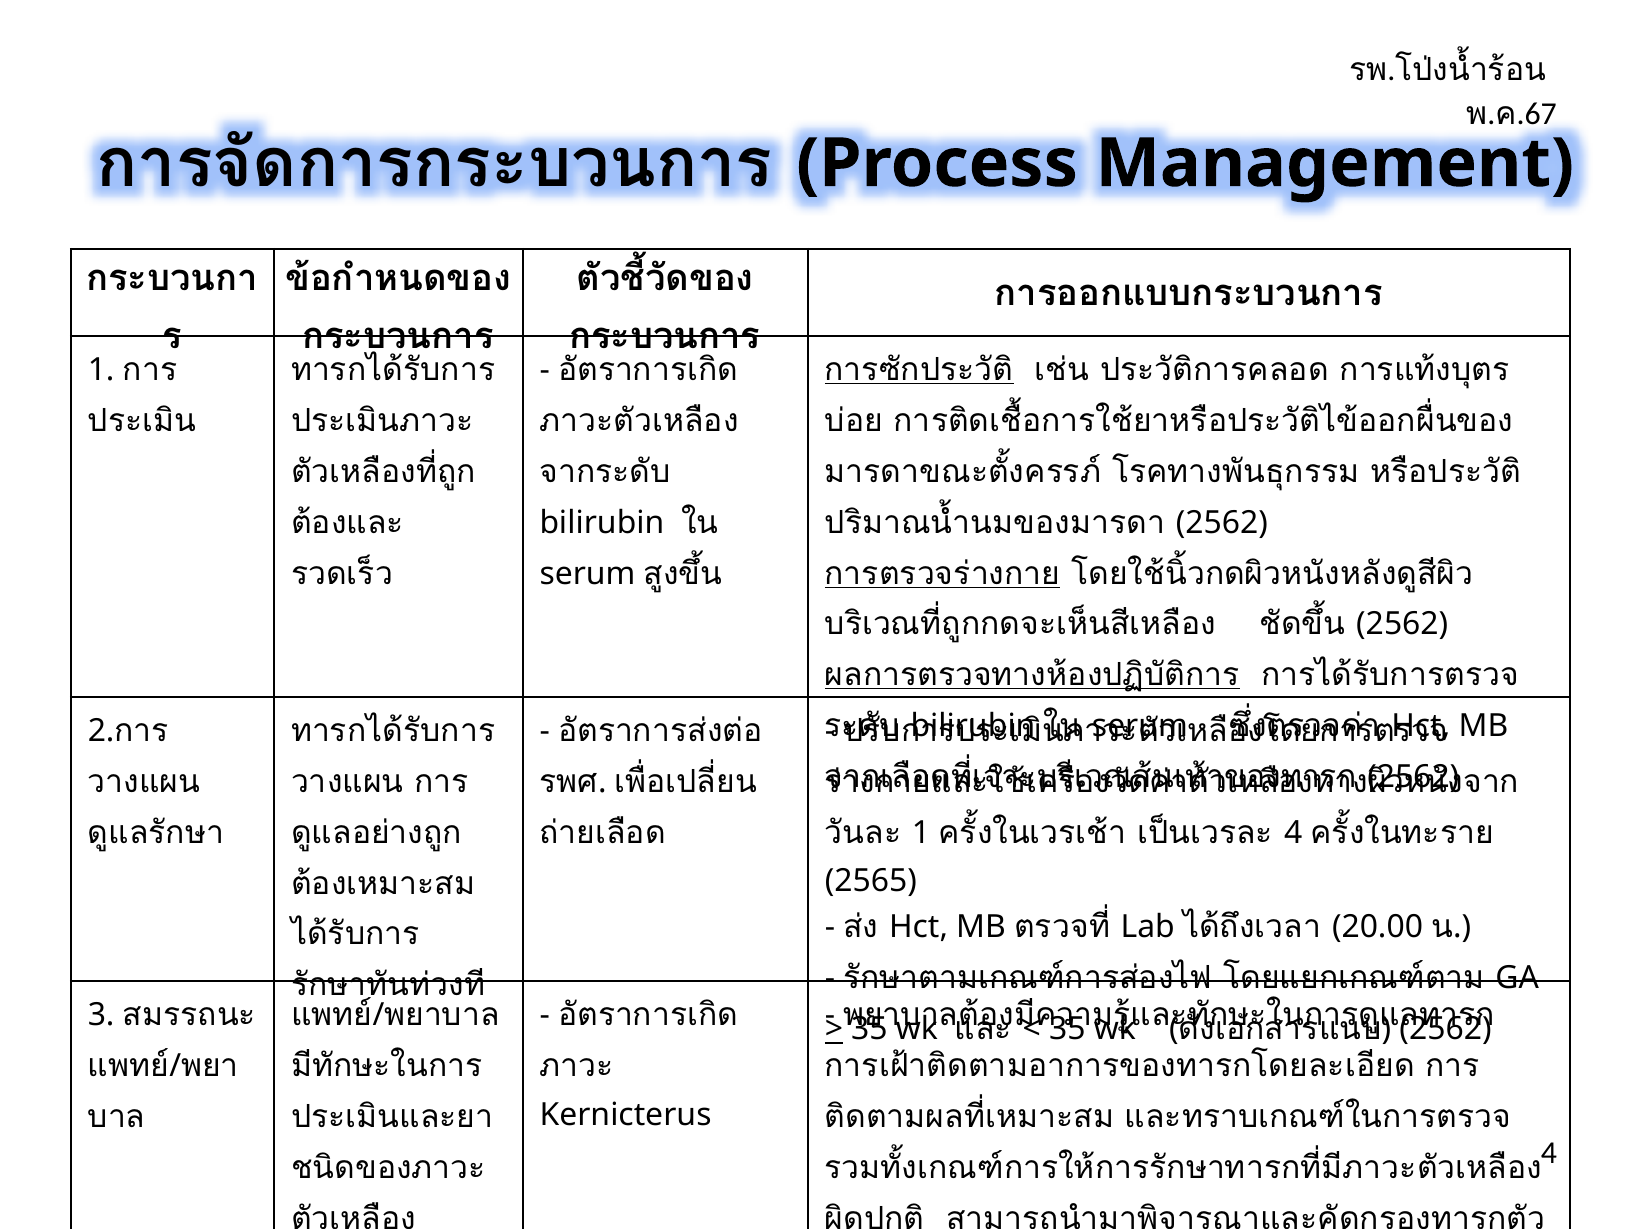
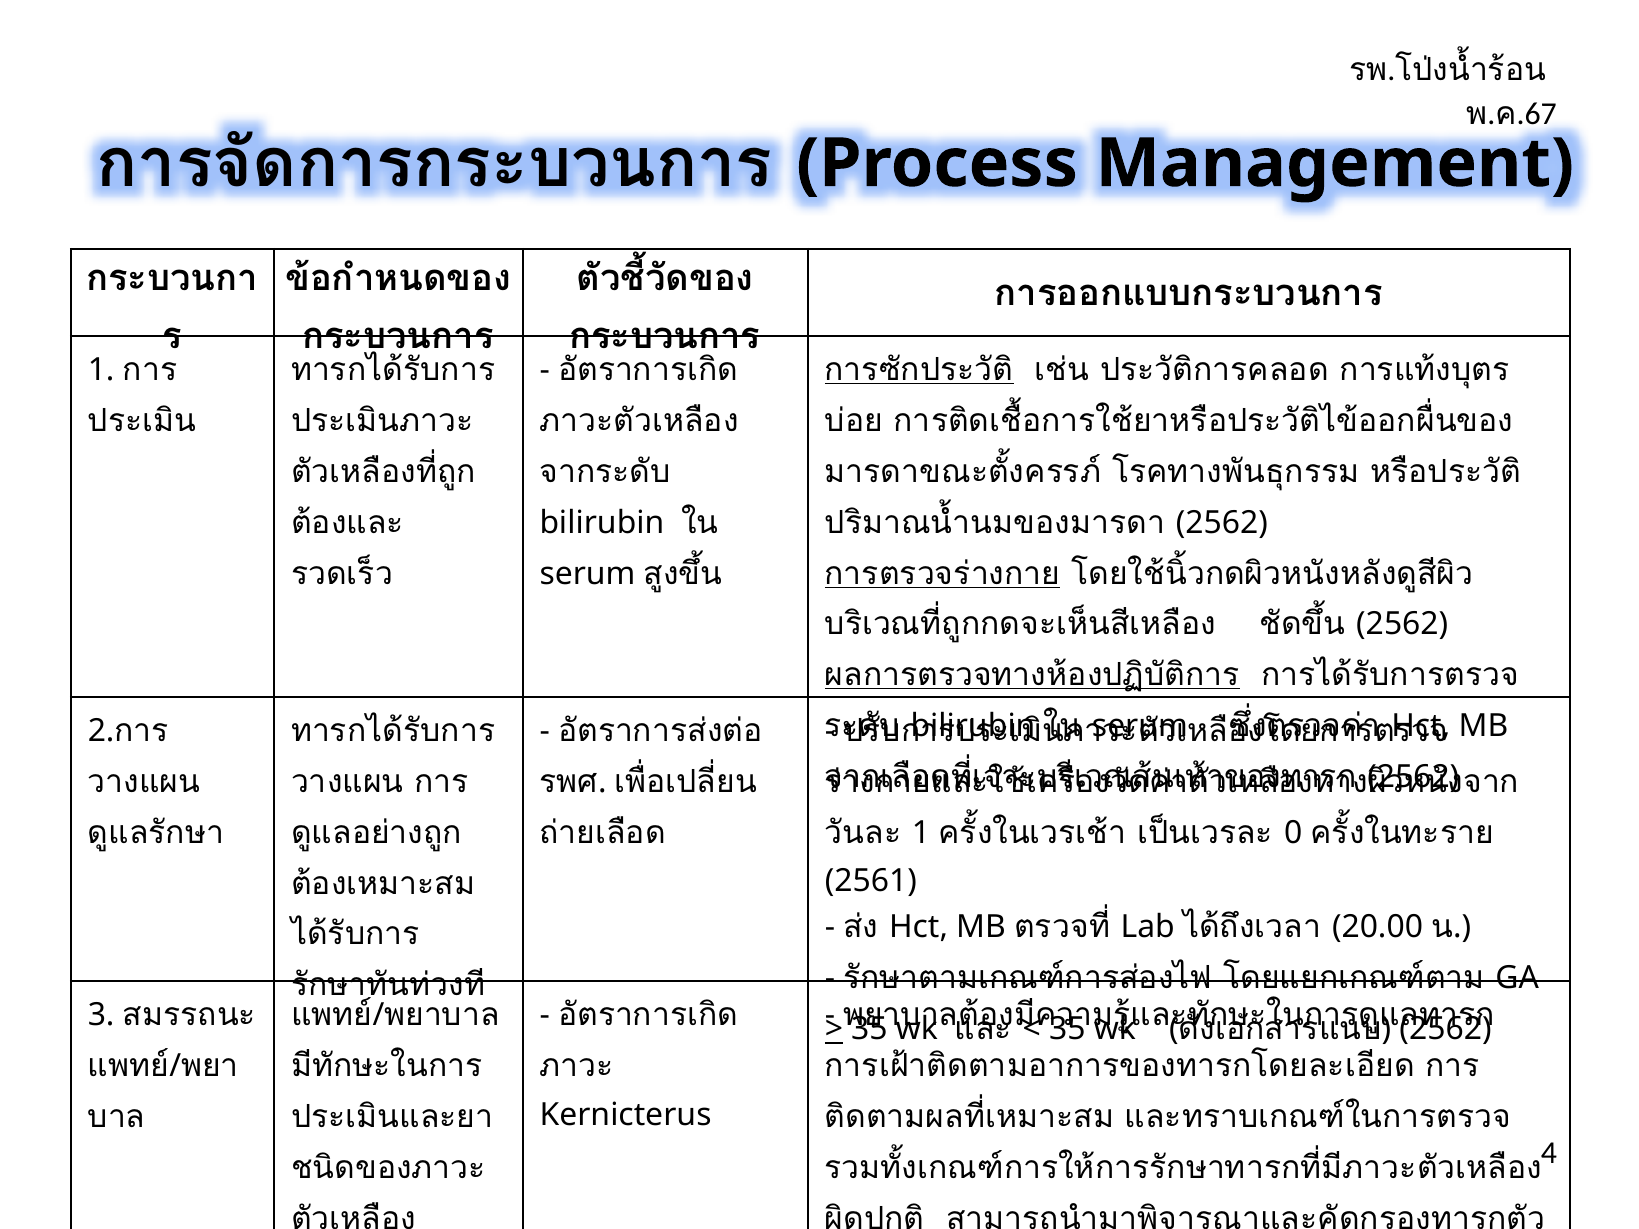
4: 4 -> 0 (1293, 833)
2565: 2565 -> 2561 (871, 881)
